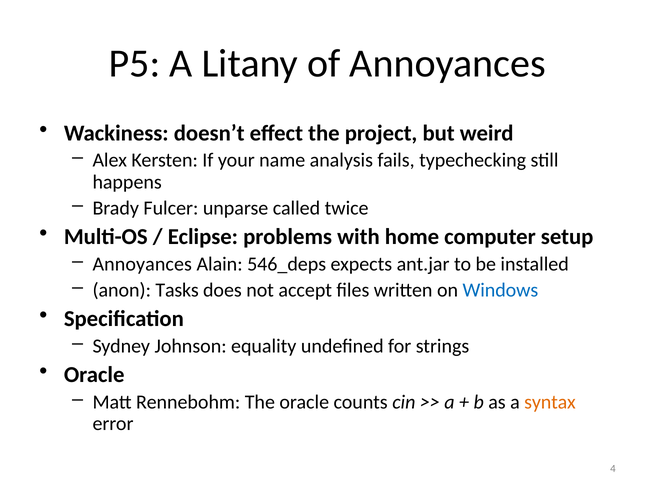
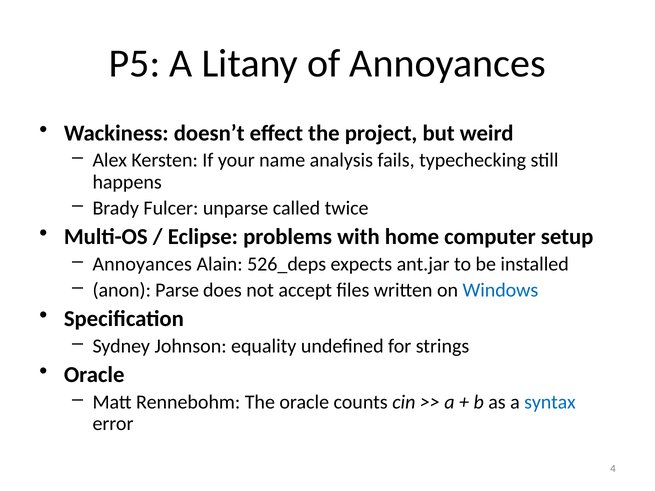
546_deps: 546_deps -> 526_deps (287, 264)
Tasks: Tasks -> Parse (177, 290)
syntax colour: orange -> blue (550, 402)
